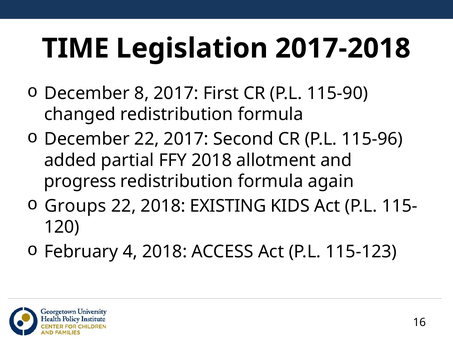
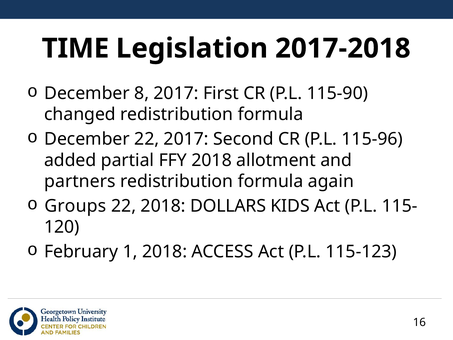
progress: progress -> partners (80, 181)
EXISTING: EXISTING -> DOLLARS (228, 206)
4: 4 -> 1 (130, 252)
